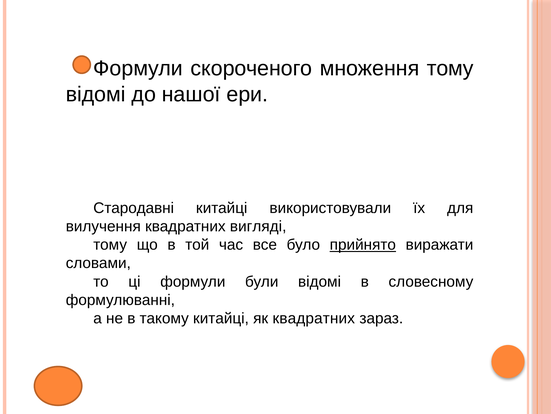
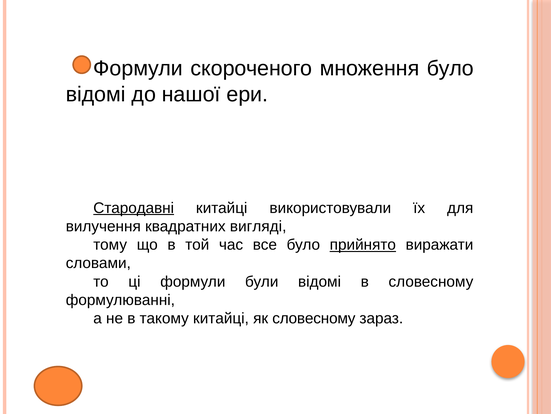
множення тому: тому -> було (450, 68)
Стародавні underline: none -> present (134, 208)
як квадратних: квадратних -> словесному (314, 318)
